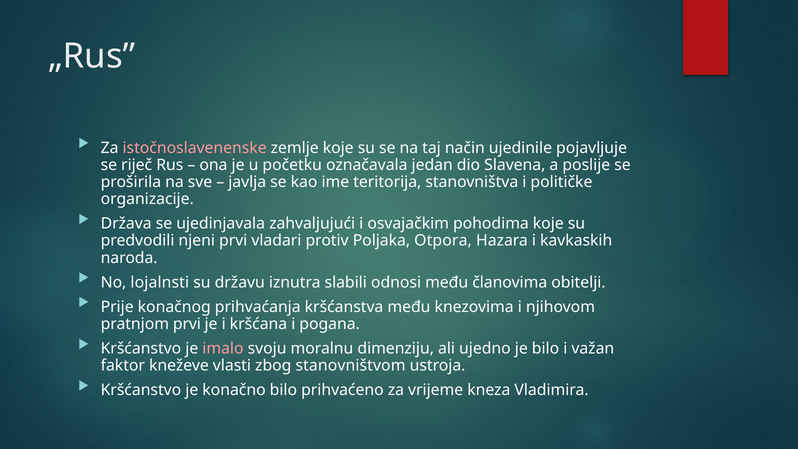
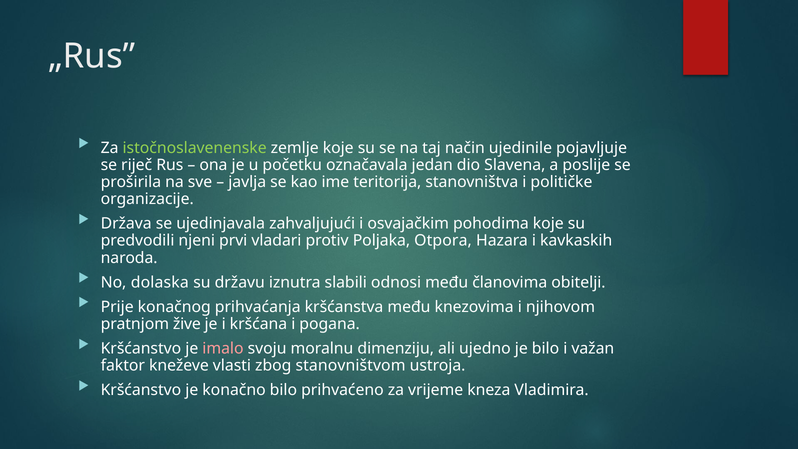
istočnoslavenenske colour: pink -> light green (195, 148)
lojalnsti: lojalnsti -> dolaska (160, 282)
pratnjom prvi: prvi -> žive (187, 324)
